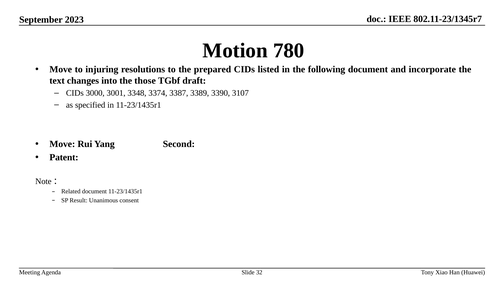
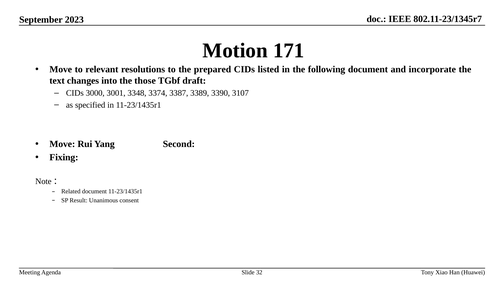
780: 780 -> 171 (289, 51)
injuring: injuring -> relevant (102, 69)
Patent: Patent -> Fixing (64, 157)
